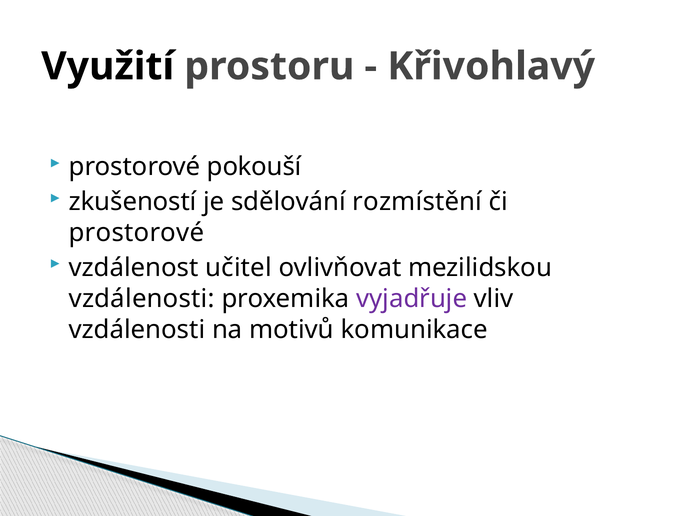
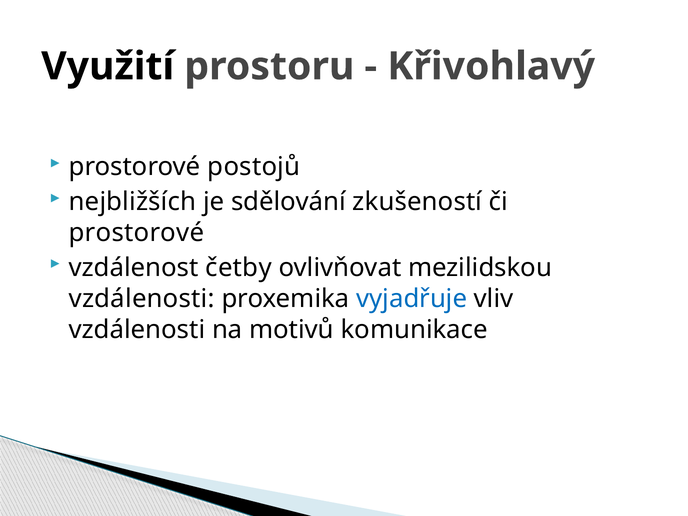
pokouší: pokouší -> postojů (254, 167)
zkušeností: zkušeností -> nejbližších (133, 202)
rozmístění: rozmístění -> zkušeností (417, 202)
učitel: učitel -> četby (239, 268)
vyjadřuje colour: purple -> blue (412, 299)
